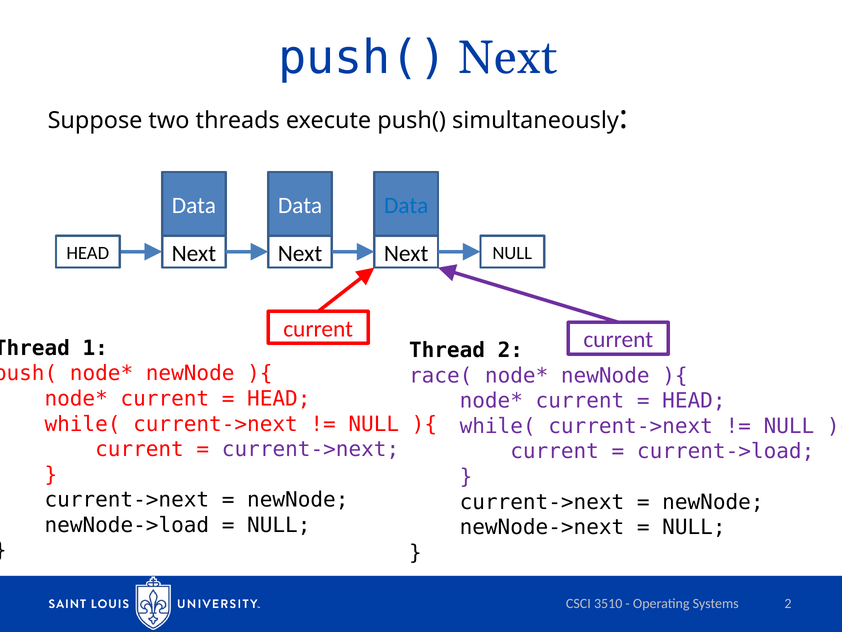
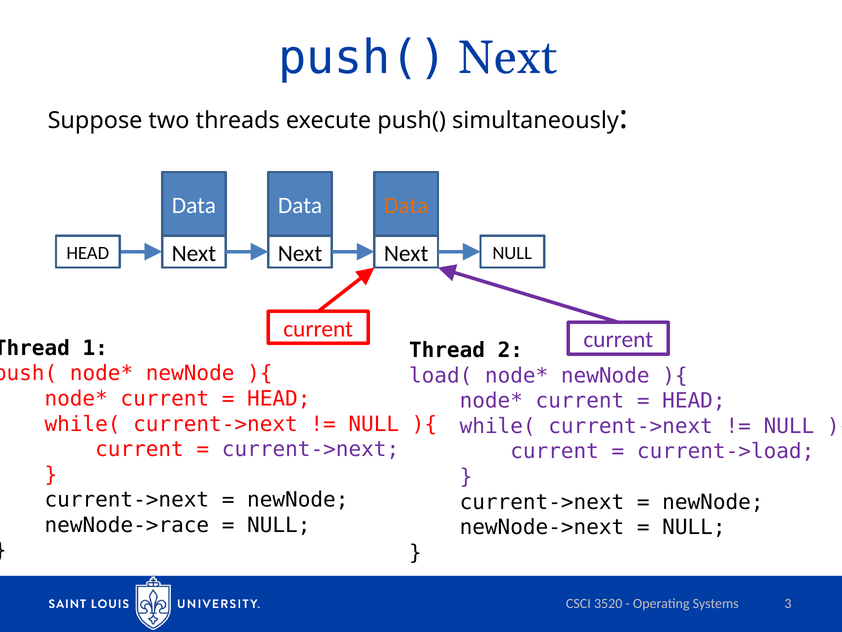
Data colour: blue -> orange (406, 205)
race(: race( -> load( (441, 375)
newNode->load: newNode->load -> newNode->race (127, 525)
3510: 3510 -> 3520 (608, 603)
Systems 2: 2 -> 3 (788, 603)
